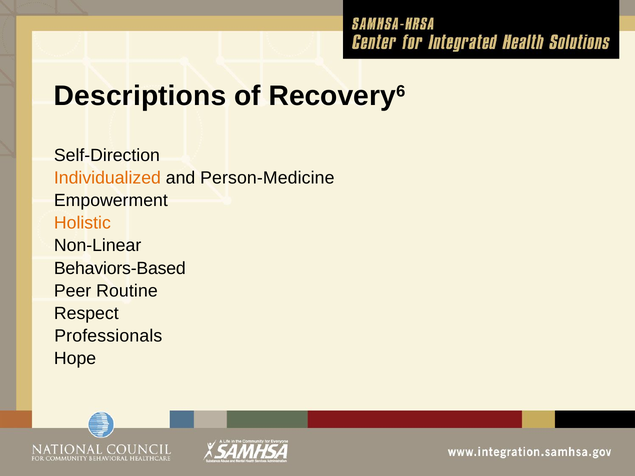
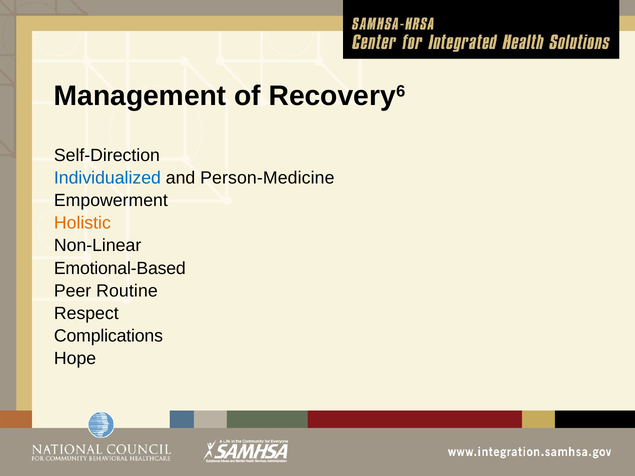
Descriptions: Descriptions -> Management (140, 96)
Individualized colour: orange -> blue (107, 178)
Behaviors-Based: Behaviors-Based -> Emotional-Based (120, 268)
Professionals: Professionals -> Complications (108, 336)
